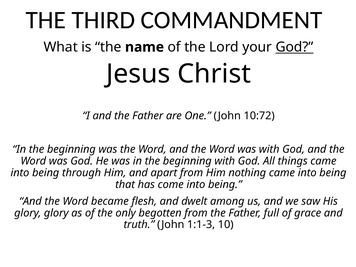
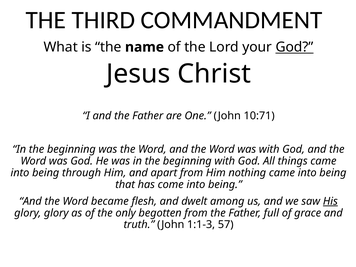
10:72: 10:72 -> 10:71 (259, 116)
His underline: none -> present (330, 201)
10: 10 -> 57 (226, 225)
